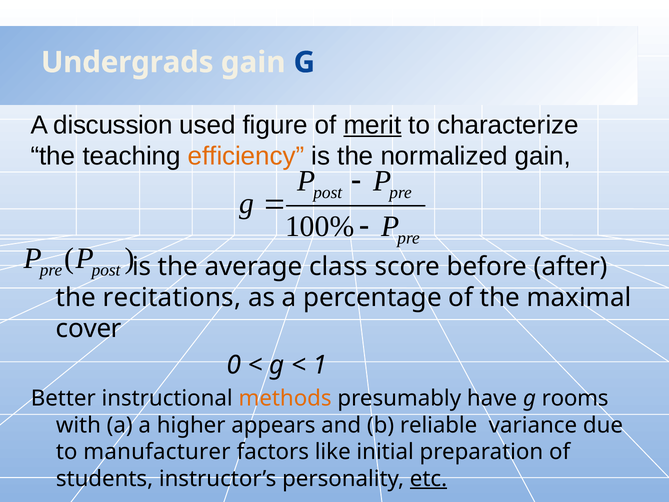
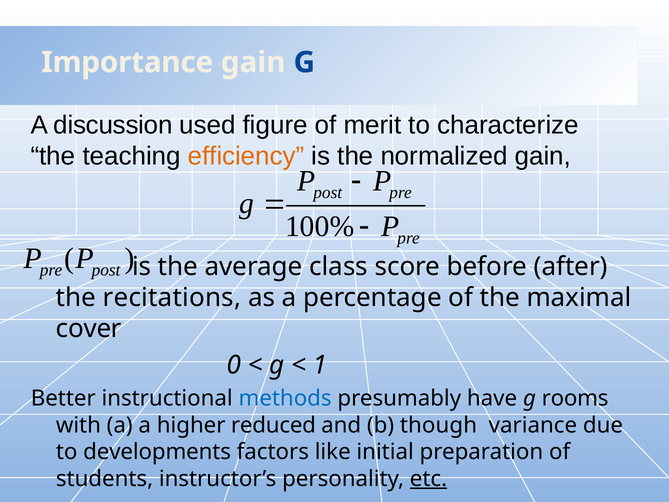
Undergrads: Undergrads -> Importance (127, 62)
merit underline: present -> none (373, 125)
methods colour: orange -> blue (285, 398)
appears: appears -> reduced (273, 425)
reliable: reliable -> though (438, 425)
manufacturer: manufacturer -> developments (157, 452)
